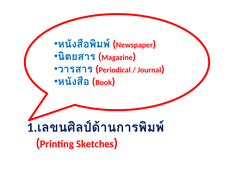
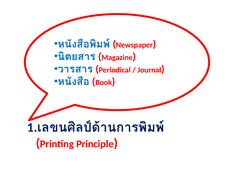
Sketches: Sketches -> Principle (95, 144)
